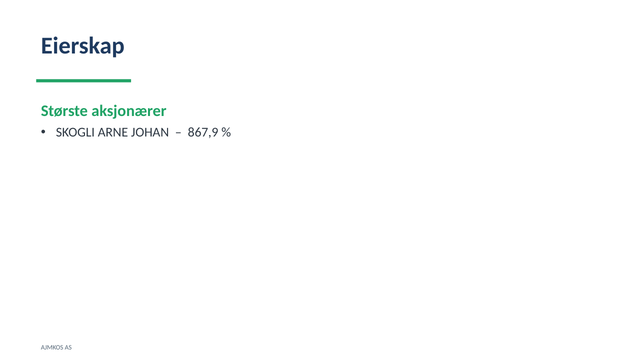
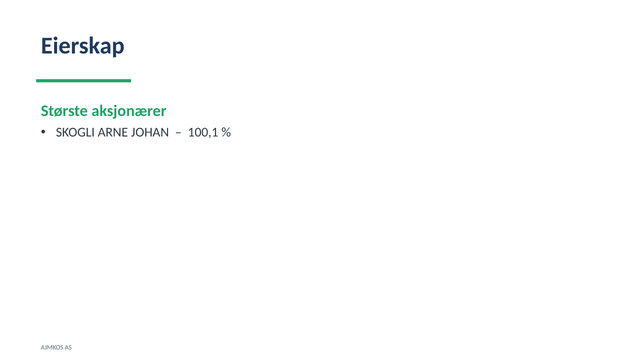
867,9: 867,9 -> 100,1 (203, 132)
